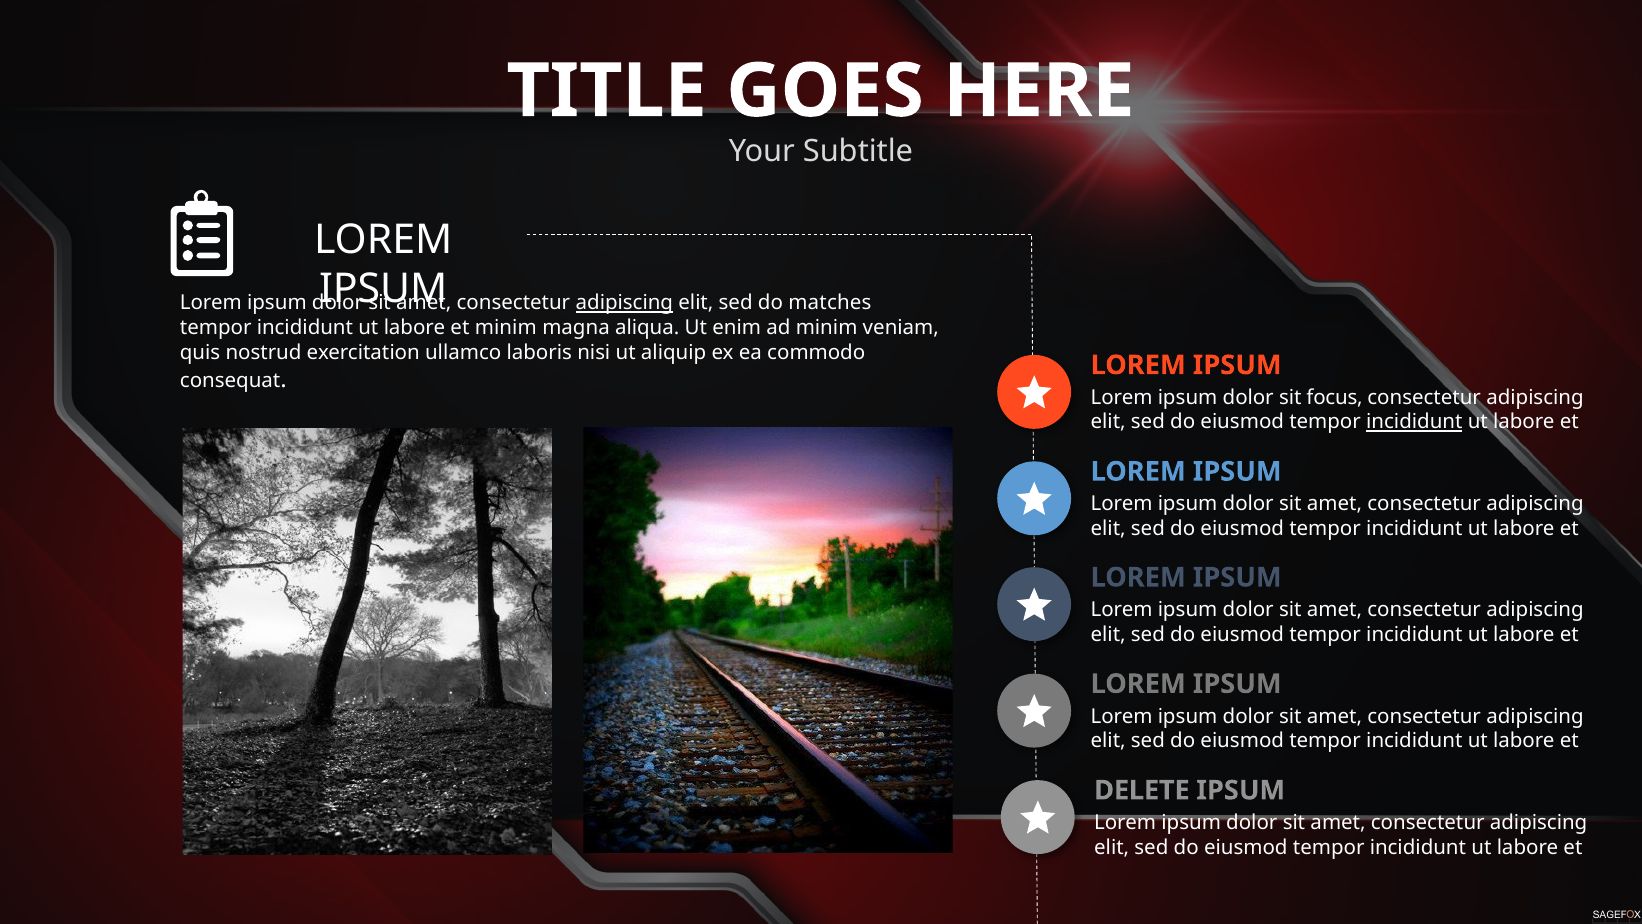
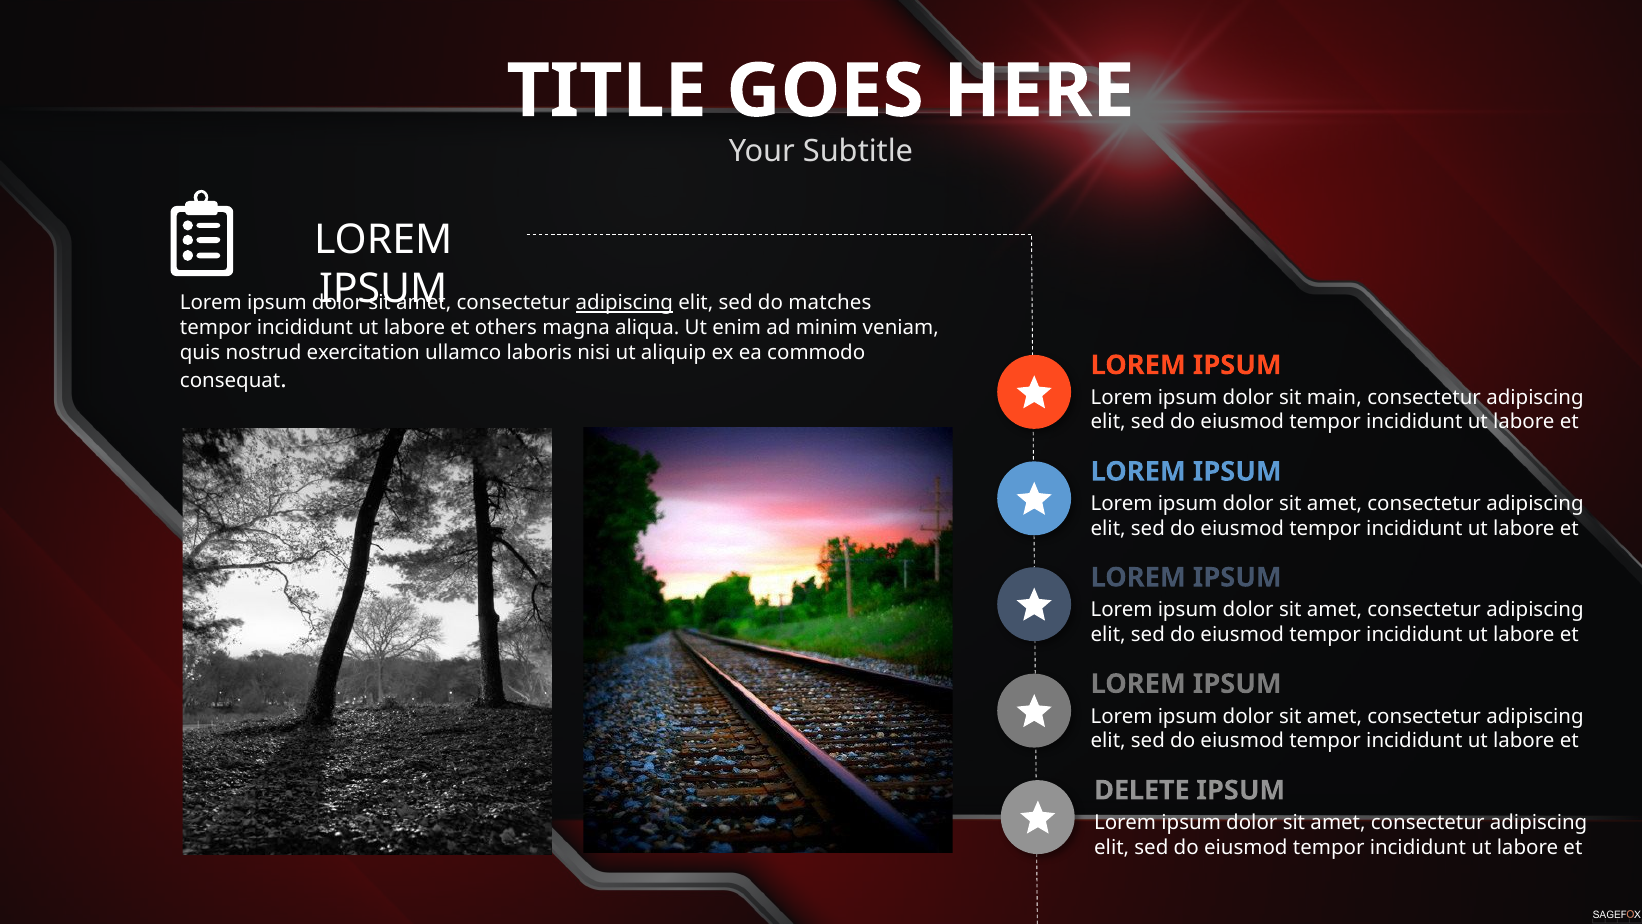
et minim: minim -> others (506, 328)
focus: focus -> main (1334, 397)
incididunt underline: present -> none (1414, 422)
